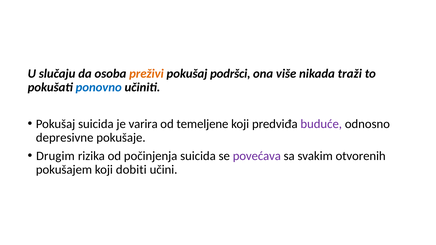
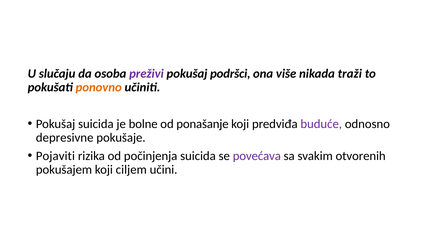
preživi colour: orange -> purple (146, 74)
ponovno colour: blue -> orange (99, 87)
varira: varira -> bolne (143, 124)
temeljene: temeljene -> ponašanje (202, 124)
Drugim: Drugim -> Pojaviti (55, 156)
dobiti: dobiti -> ciljem (131, 170)
